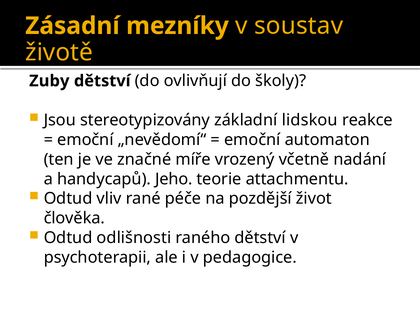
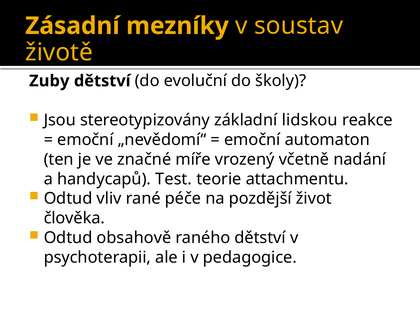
ovlivňují: ovlivňují -> evoluční (195, 81)
Jeho: Jeho -> Test (174, 179)
odlišnosti: odlišnosti -> obsahově (134, 238)
